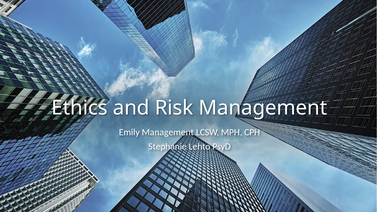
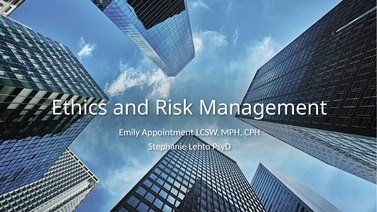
Emily Management: Management -> Appointment (168, 132)
